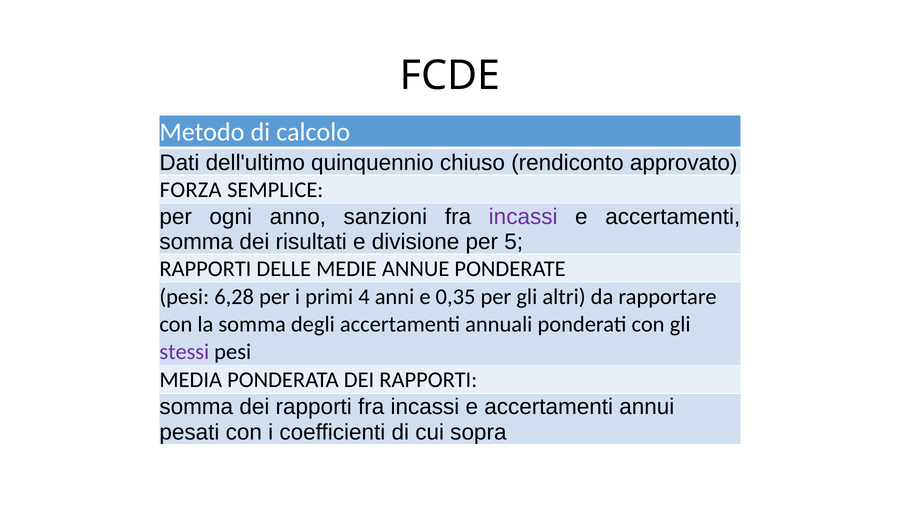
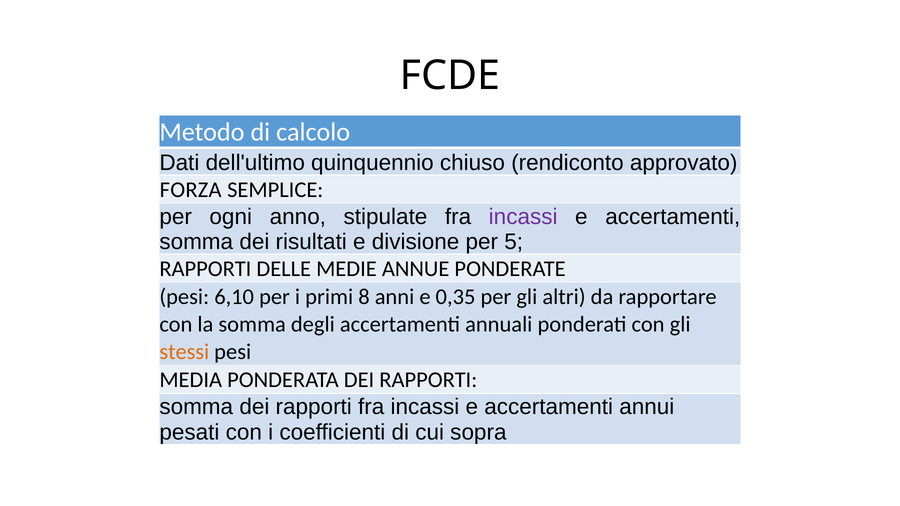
sanzioni: sanzioni -> stipulate (385, 217)
6,28: 6,28 -> 6,10 (234, 297)
4: 4 -> 8 (364, 297)
stessi colour: purple -> orange (184, 352)
